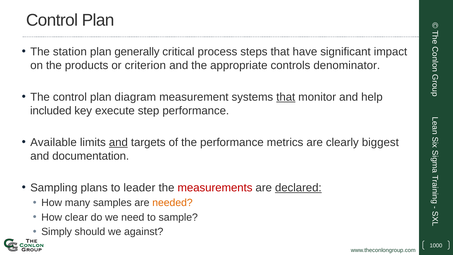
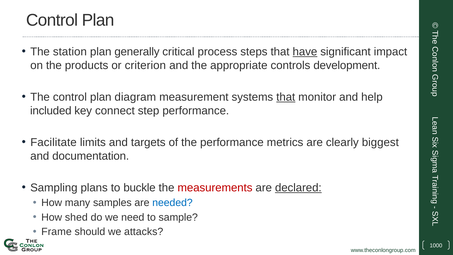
have underline: none -> present (305, 52)
denominator: denominator -> development (347, 65)
execute: execute -> connect (115, 111)
Available: Available -> Facilitate (54, 142)
and underline: present -> none (118, 142)
leader: leader -> buckle (140, 188)
needed colour: orange -> blue (172, 203)
clear: clear -> shed (76, 217)
Simply: Simply -> Frame (57, 232)
against: against -> attacks (144, 232)
